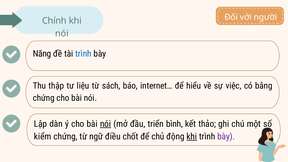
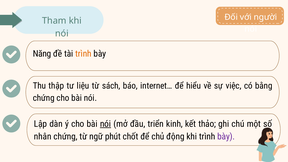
Chính: Chính -> Tham (54, 21)
trình colour: blue -> orange (83, 54)
bình: bình -> kinh (174, 124)
kiểm: kiểm -> nhân (43, 136)
điều: điều -> phút (113, 136)
khi underline: present -> none (192, 136)
